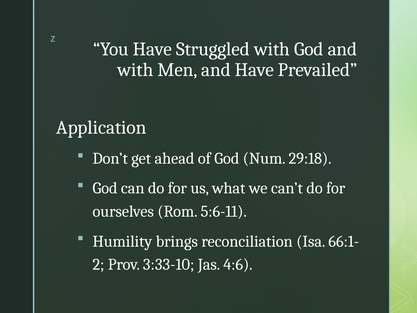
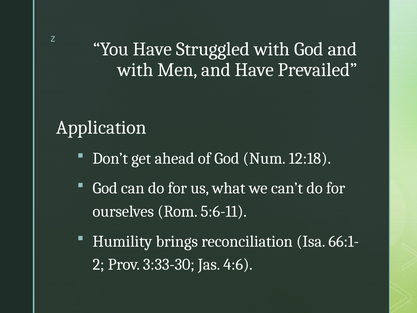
29:18: 29:18 -> 12:18 (310, 158)
3:33-10: 3:33-10 -> 3:33-30 (169, 264)
